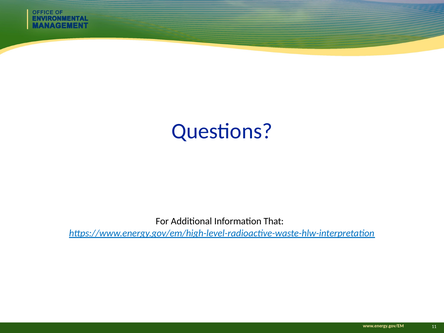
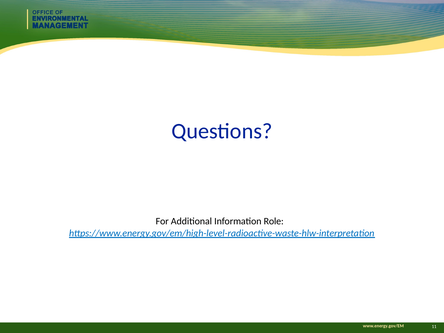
That: That -> Role (274, 221)
